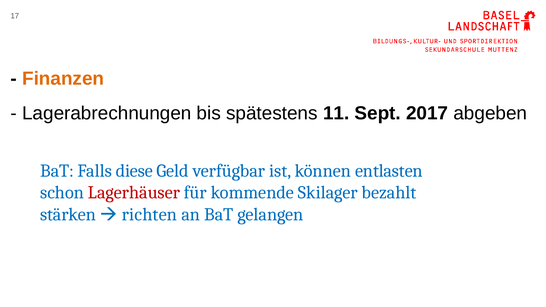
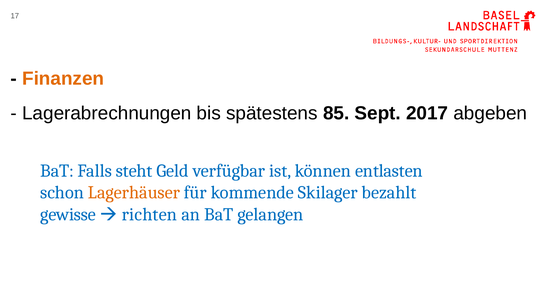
11: 11 -> 85 (336, 113)
diese: diese -> steht (134, 171)
Lagerhäuser colour: red -> orange (134, 193)
stärken: stärken -> gewisse (68, 214)
